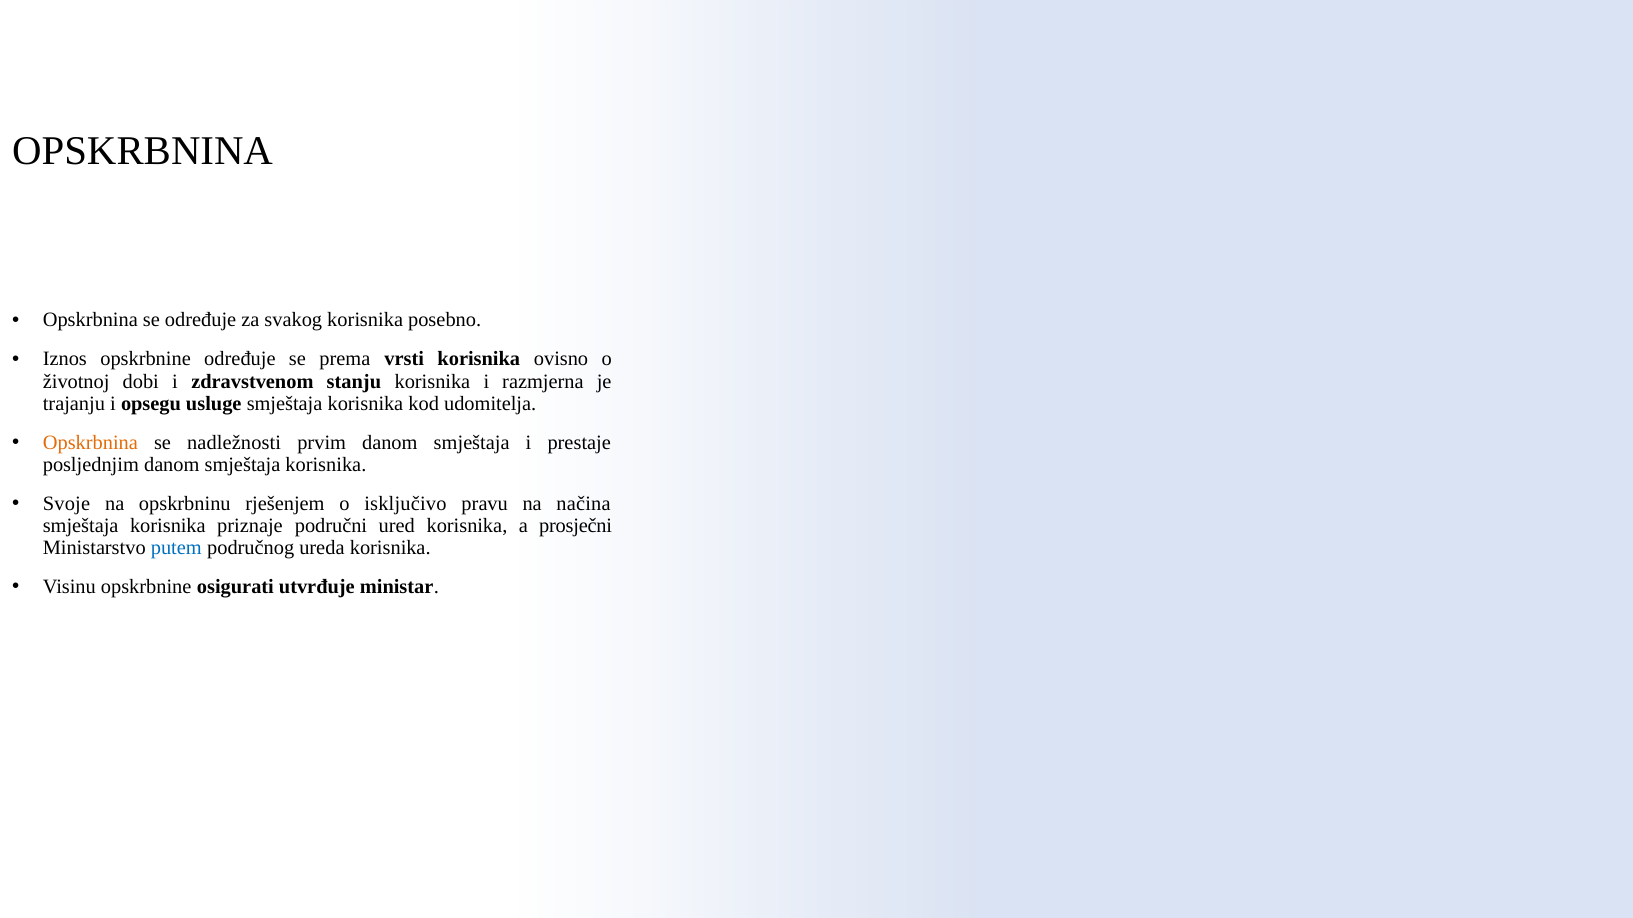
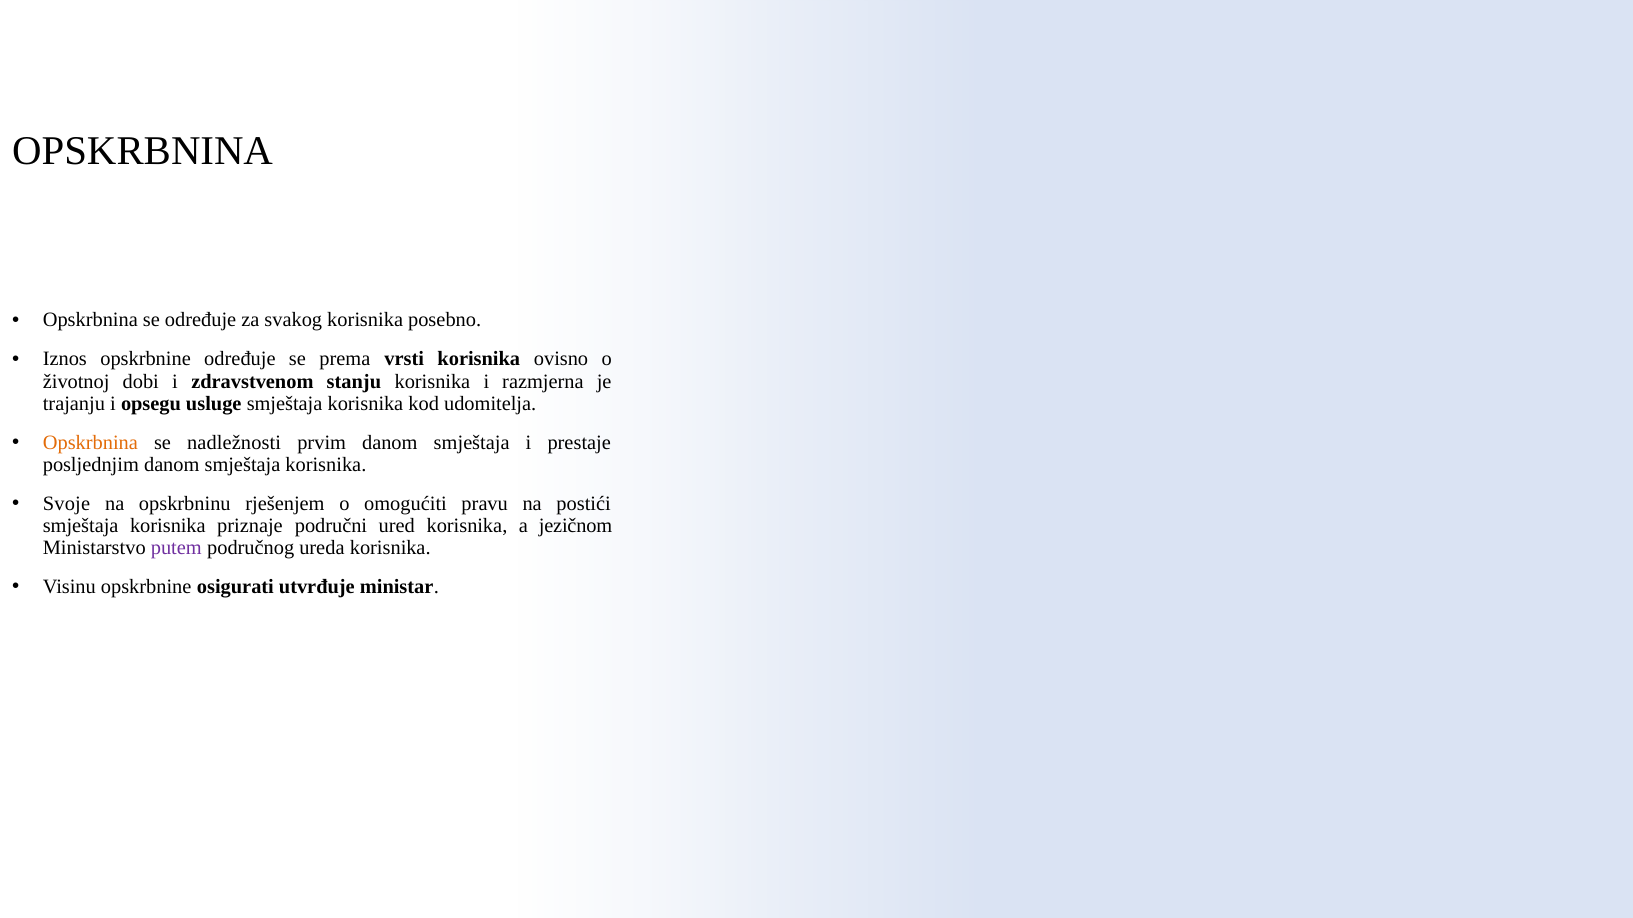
isključivo: isključivo -> omogućiti (406, 504)
načina: načina -> postići (584, 504)
prosječni: prosječni -> jezičnom (576, 526)
putem colour: blue -> purple (176, 548)
